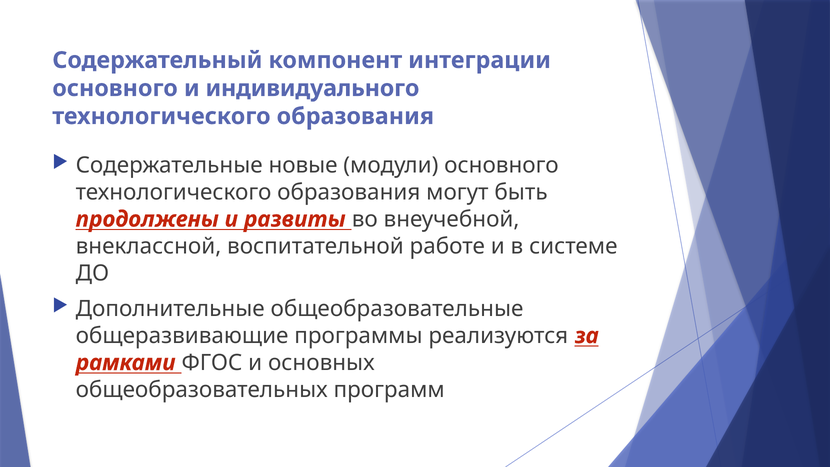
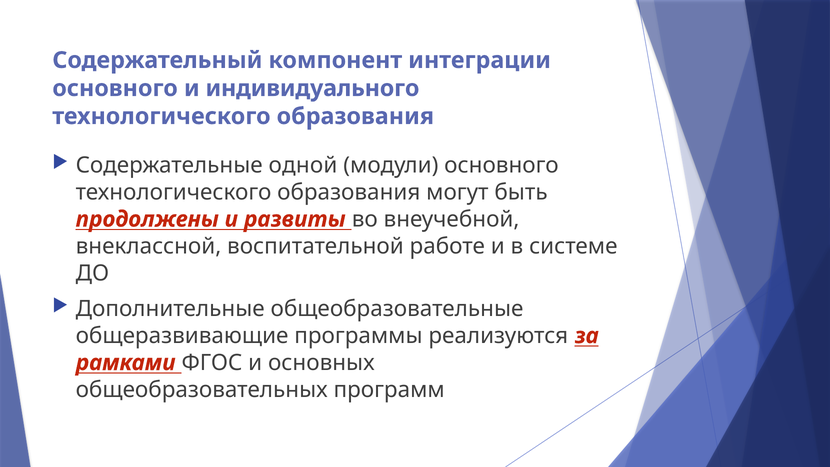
новые: новые -> одной (303, 165)
